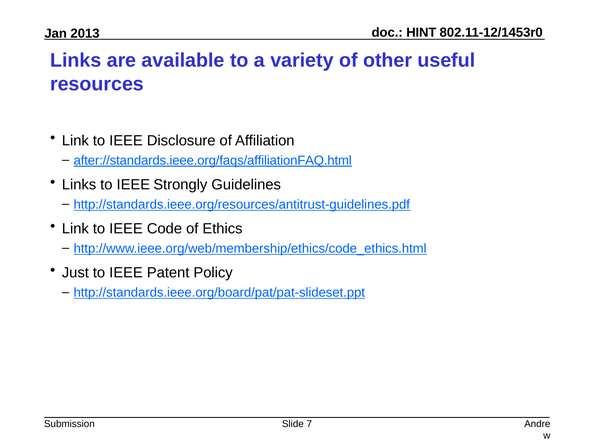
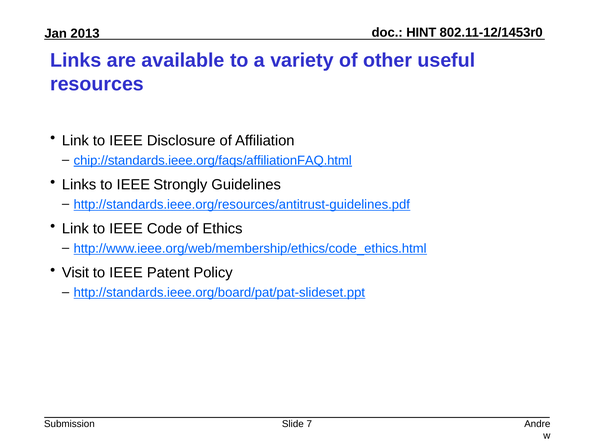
after://standards.ieee.org/faqs/affiliationFAQ.html: after://standards.ieee.org/faqs/affiliationFAQ.html -> chip://standards.ieee.org/faqs/affiliationFAQ.html (213, 160)
Just: Just -> Visit (75, 272)
